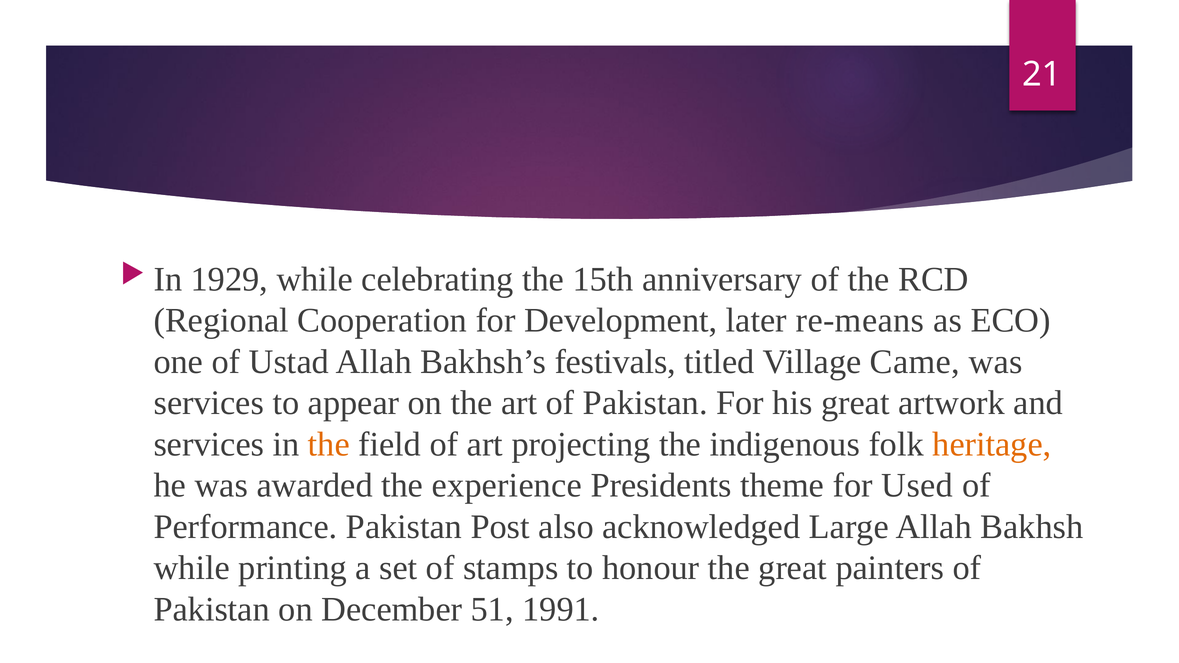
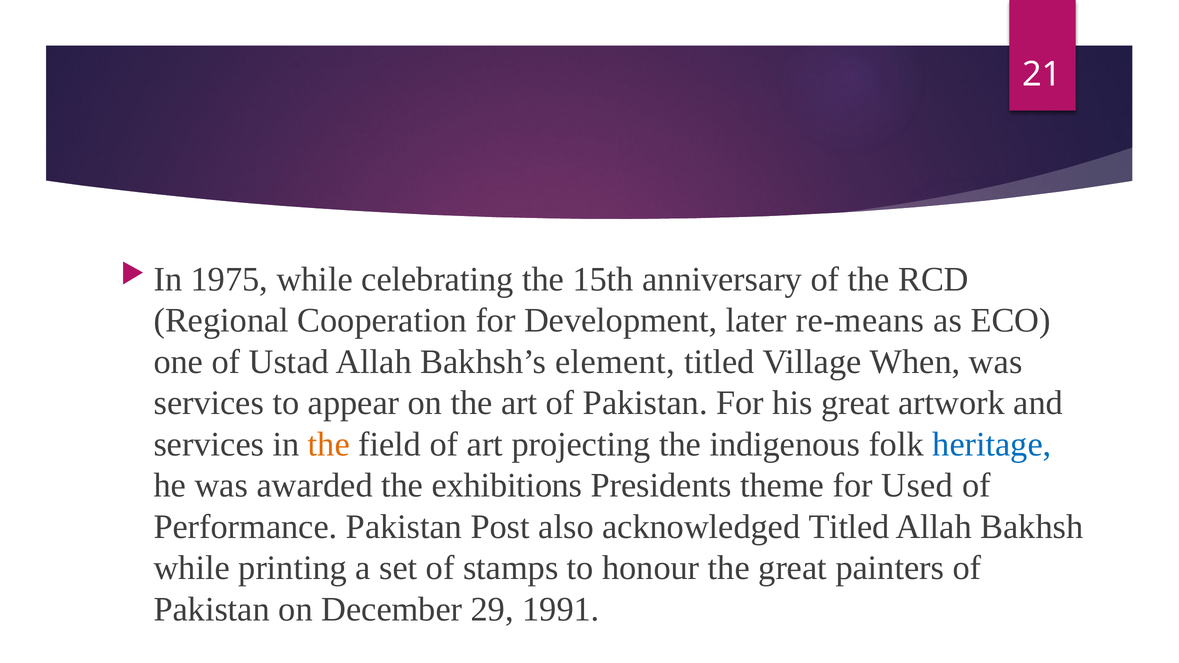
1929: 1929 -> 1975 (229, 279)
festivals: festivals -> element (615, 362)
Came: Came -> When (915, 362)
heritage colour: orange -> blue (992, 444)
experience: experience -> exhibitions (507, 486)
acknowledged Large: Large -> Titled (849, 527)
51: 51 -> 29 (492, 610)
